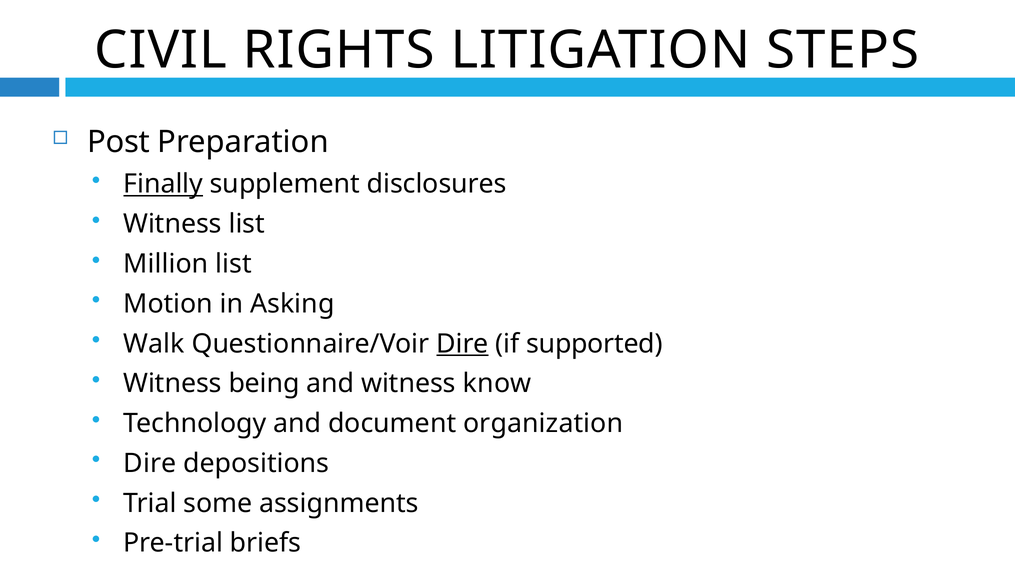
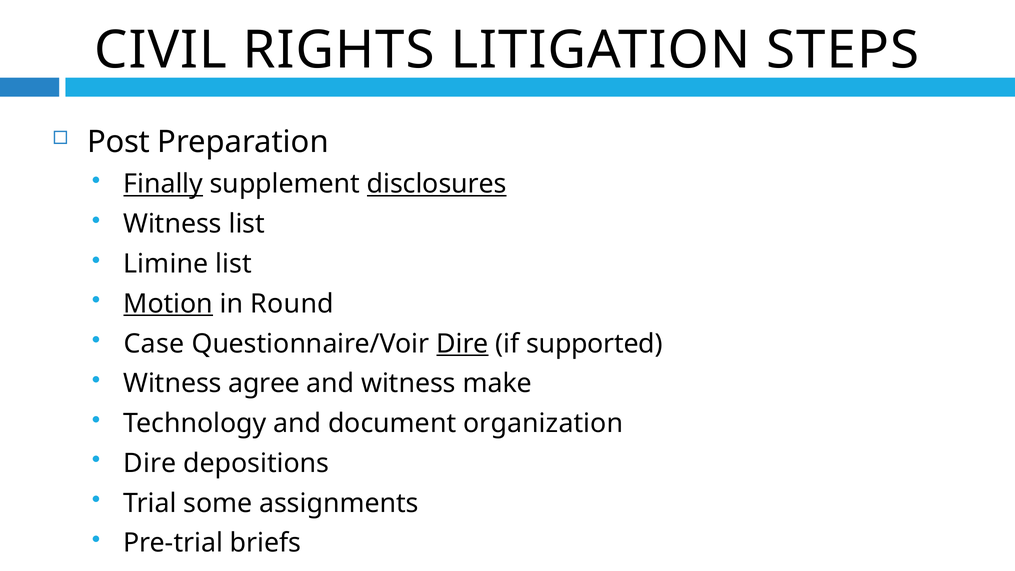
disclosures underline: none -> present (437, 184)
Million: Million -> Limine (166, 264)
Motion underline: none -> present (168, 304)
Asking: Asking -> Round (292, 304)
Walk: Walk -> Case (154, 344)
being: being -> agree (264, 384)
know: know -> make (497, 384)
